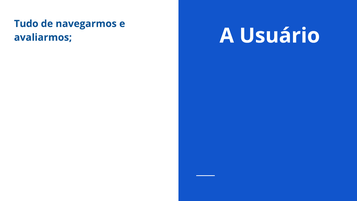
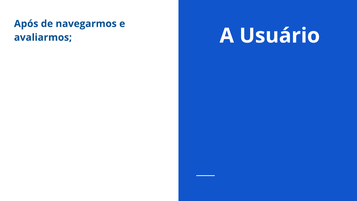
Tudo: Tudo -> Após (26, 24)
